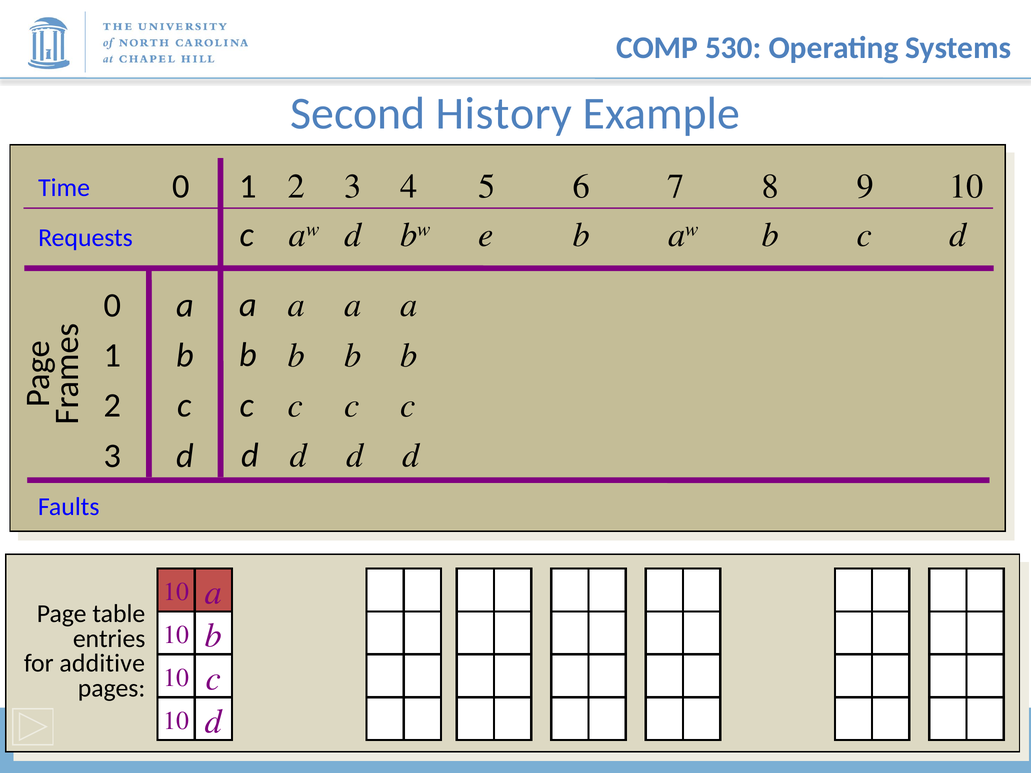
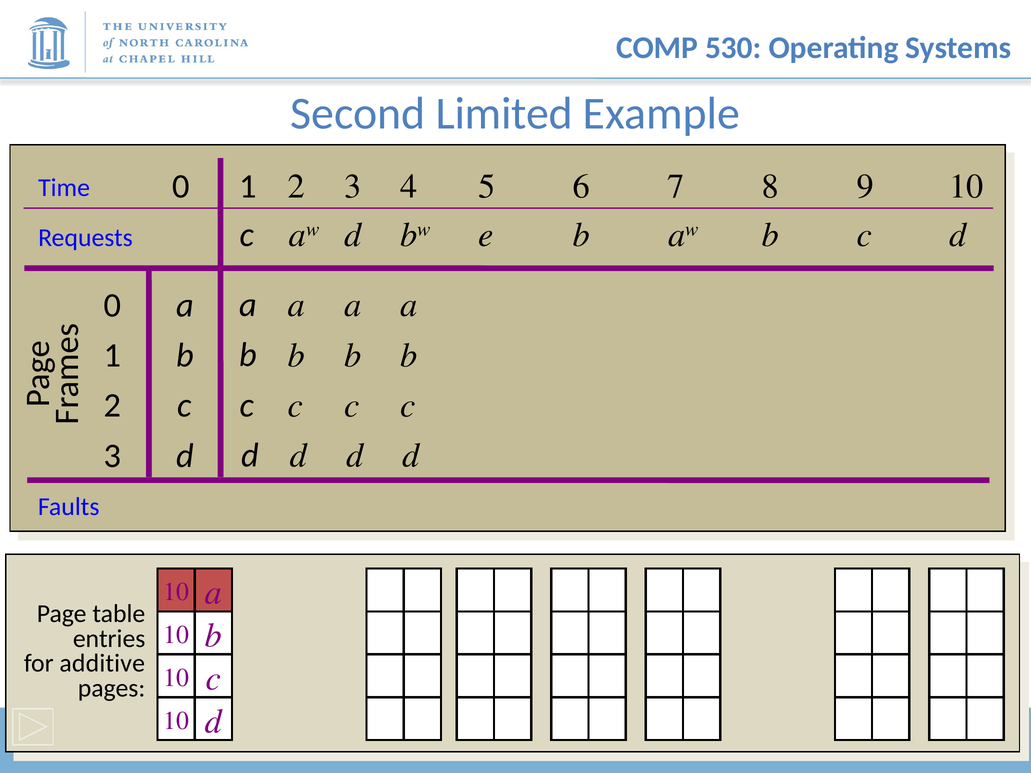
History: History -> Limited (504, 114)
